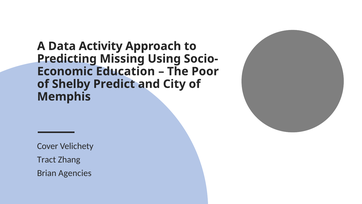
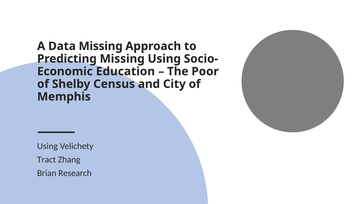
Data Activity: Activity -> Missing (101, 46)
Predict: Predict -> Census (114, 84)
Cover: Cover -> Using (47, 146)
Agencies: Agencies -> Research (75, 173)
